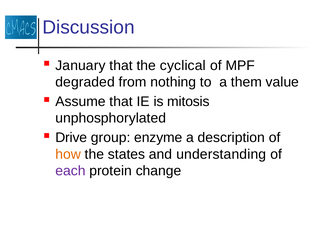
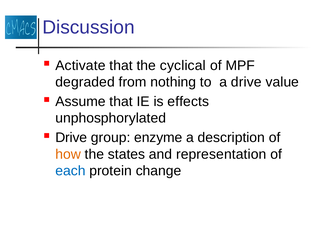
January: January -> Activate (80, 66)
a them: them -> drive (246, 82)
mitosis: mitosis -> effects (188, 102)
understanding: understanding -> representation (221, 155)
each colour: purple -> blue (70, 171)
